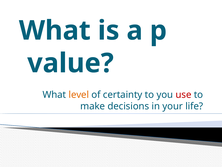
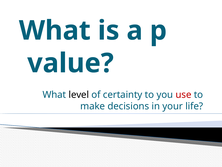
level colour: orange -> black (79, 95)
